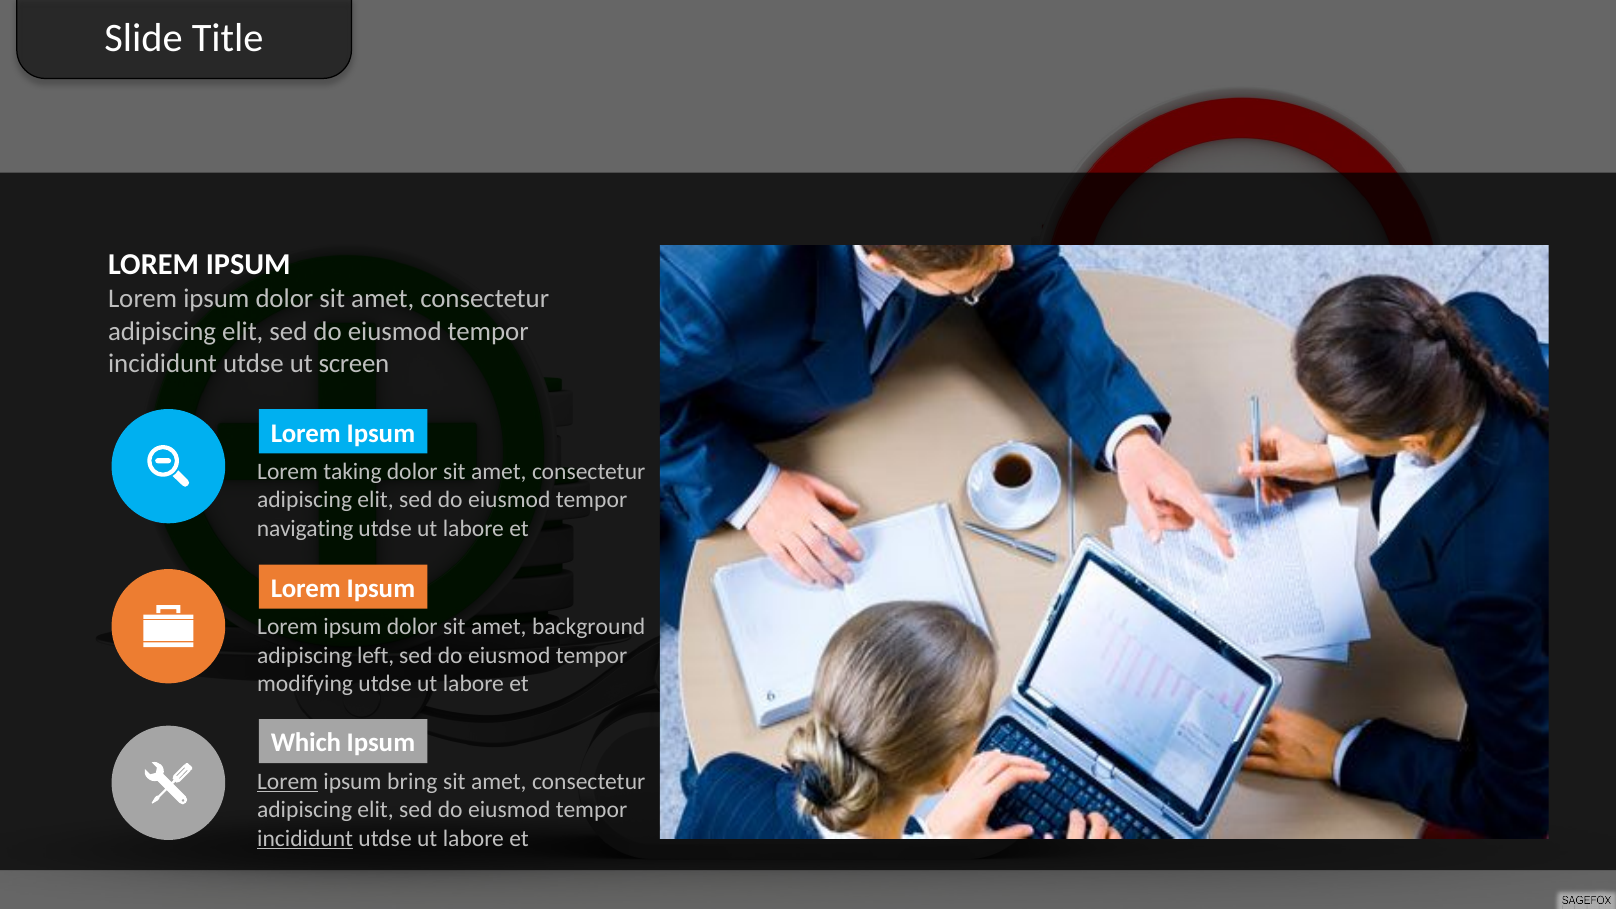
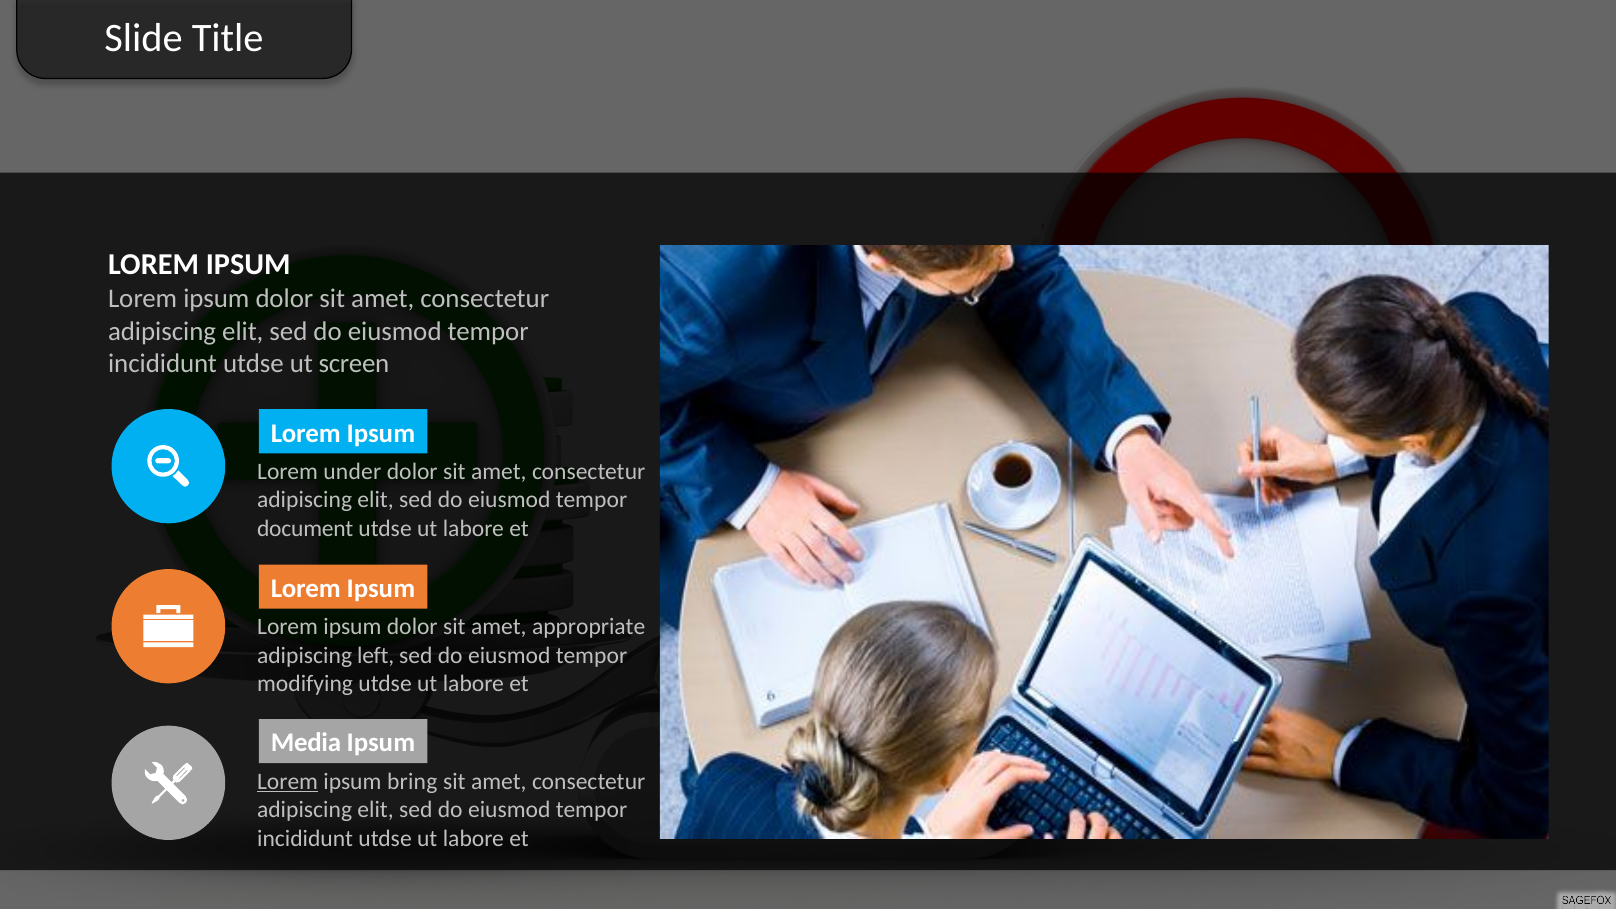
taking: taking -> under (352, 472)
navigating: navigating -> document (305, 528)
background: background -> appropriate (589, 627)
Which: Which -> Media (306, 743)
incididunt underline: present -> none (305, 838)
